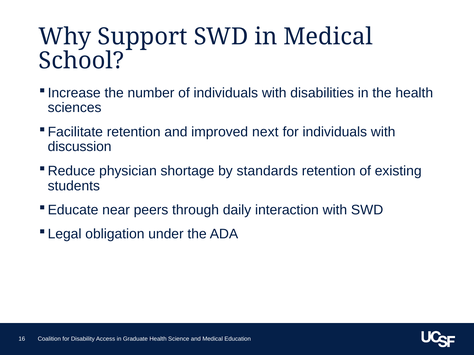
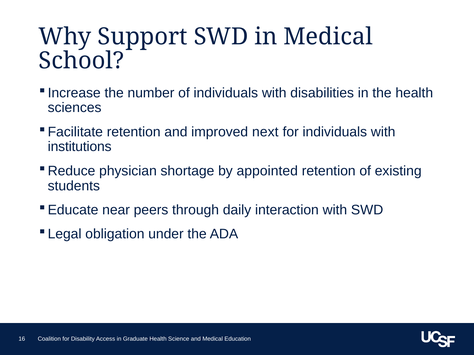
discussion: discussion -> institutions (80, 147)
standards: standards -> appointed (267, 171)
